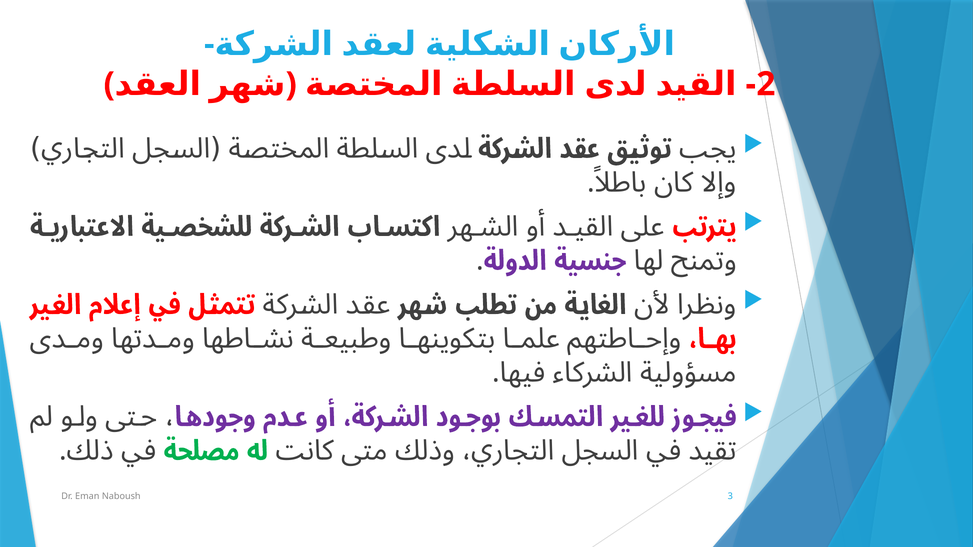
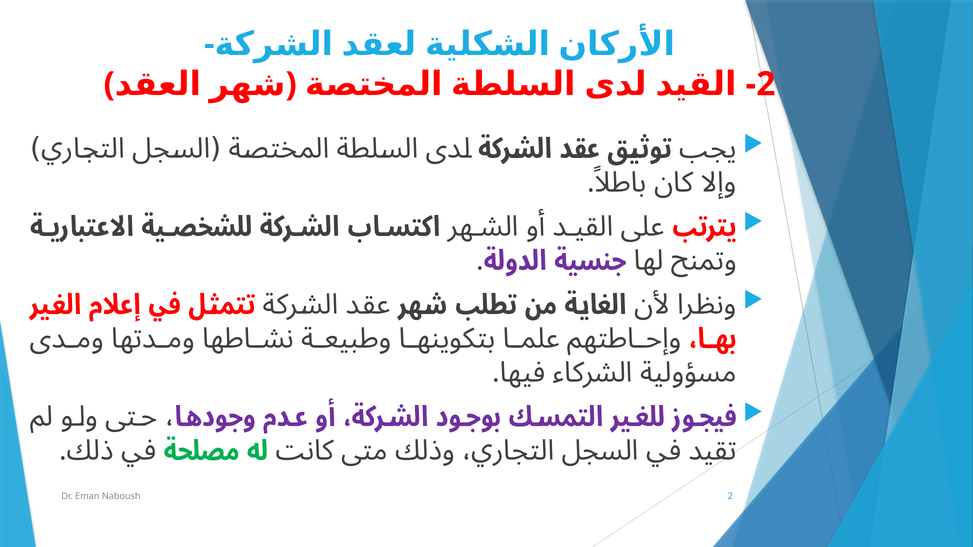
Naboush 3: 3 -> 2 (730, 497)
